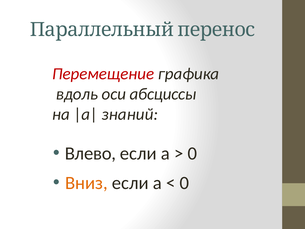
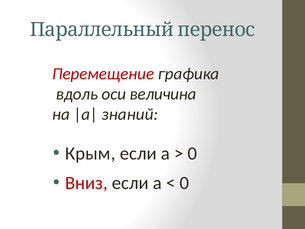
абсциссы: абсциссы -> величина (163, 94)
Влево: Влево -> Крым (90, 153)
Вниз colour: orange -> red (86, 183)
